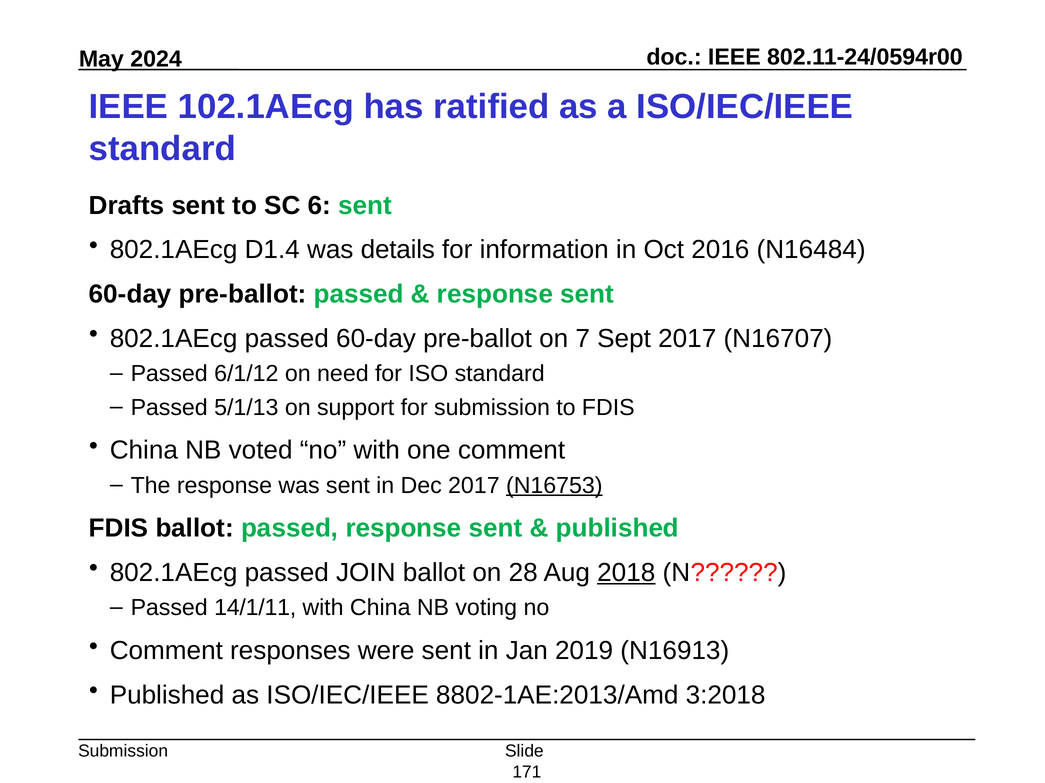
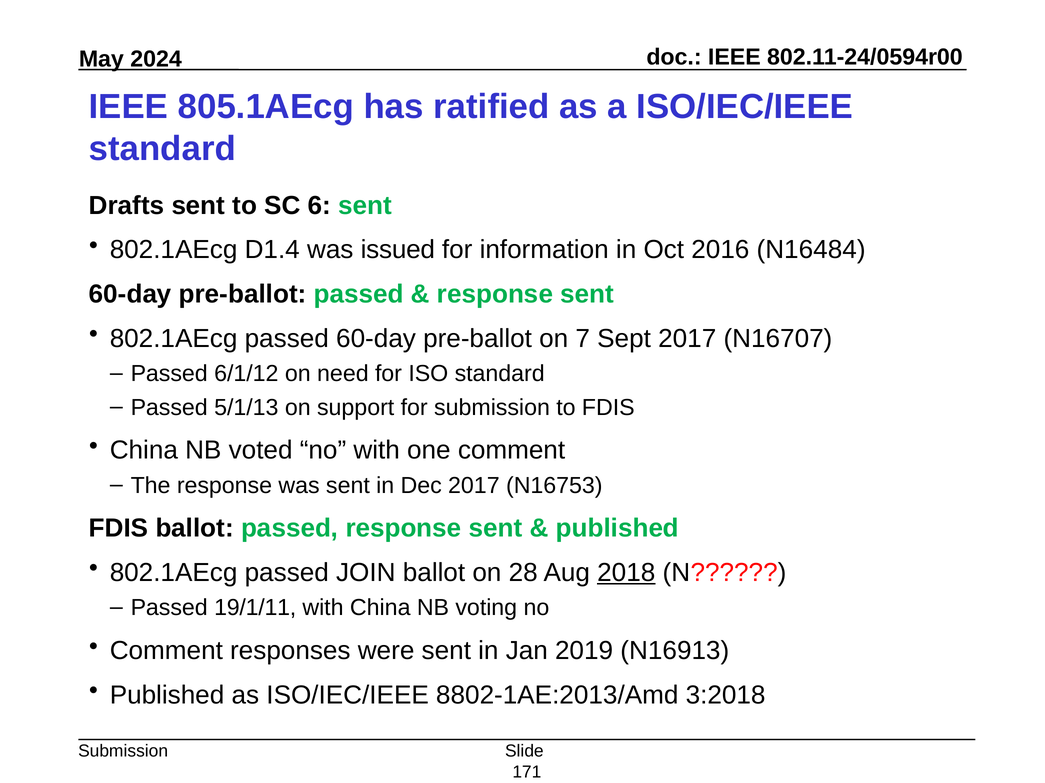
102.1AEcg: 102.1AEcg -> 805.1AEcg (266, 107)
details: details -> issued (398, 250)
N16753 underline: present -> none (554, 486)
14/1/11: 14/1/11 -> 19/1/11 (255, 608)
